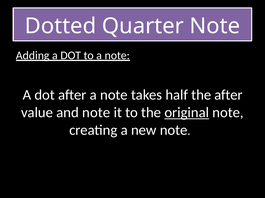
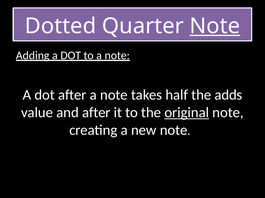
Note underline: none -> present (215, 26)
the after: after -> adds (228, 95)
and note: note -> after (96, 113)
